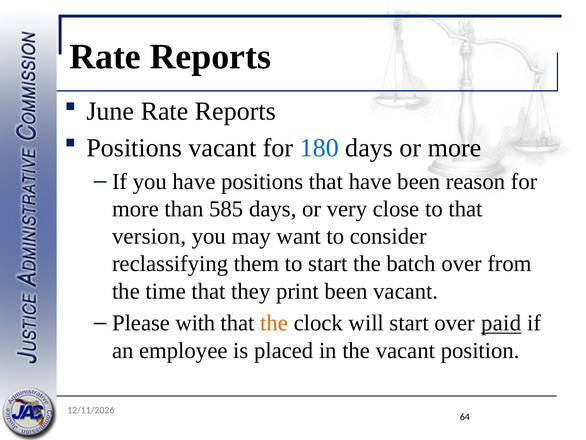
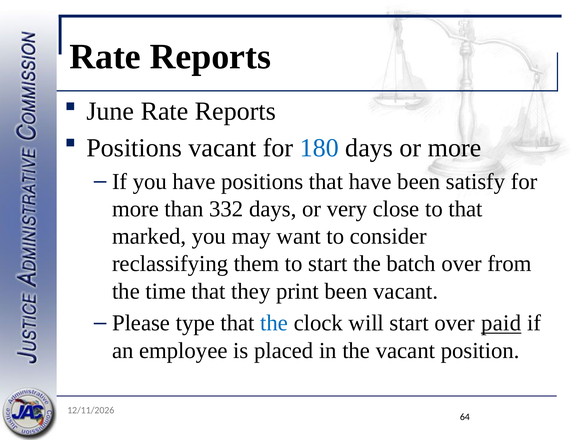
reason: reason -> satisfy (476, 181)
585: 585 -> 332 (226, 209)
version: version -> marked (149, 236)
with: with -> type (195, 323)
the colour: orange -> blue (274, 323)
